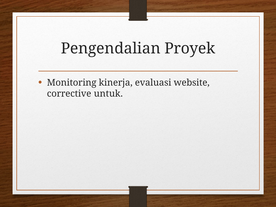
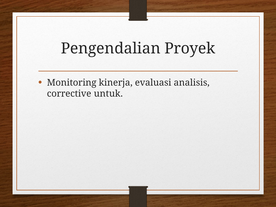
website: website -> analisis (192, 83)
